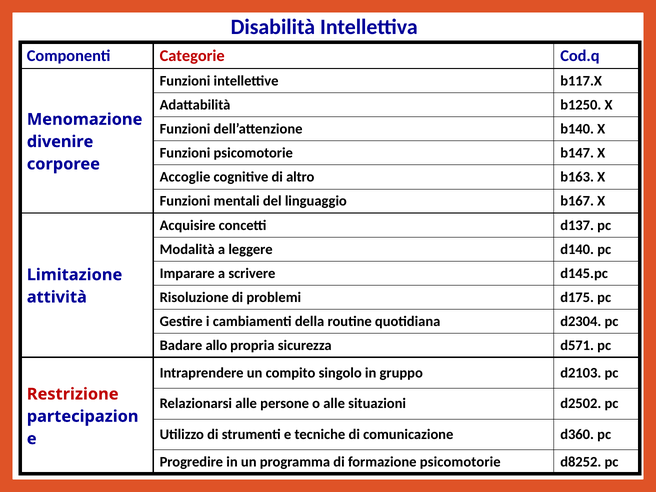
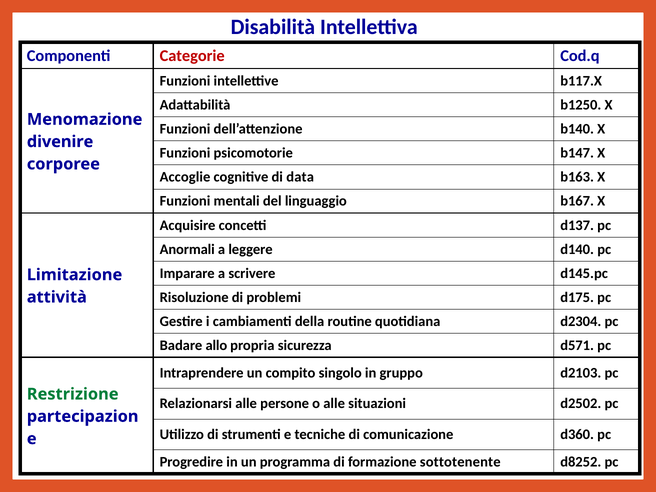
altro: altro -> data (300, 177)
Modalità: Modalità -> Anormali (187, 249)
Restrizione colour: red -> green (73, 394)
formazione psicomotorie: psicomotorie -> sottotenente (460, 462)
